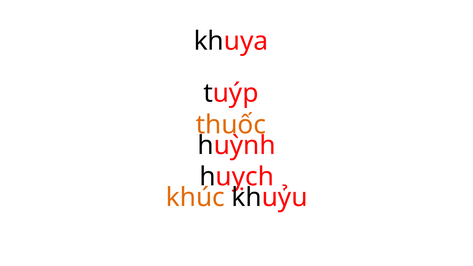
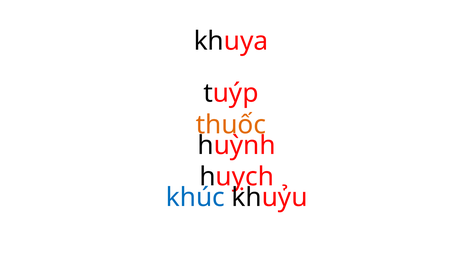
khúc colour: orange -> blue (195, 198)
